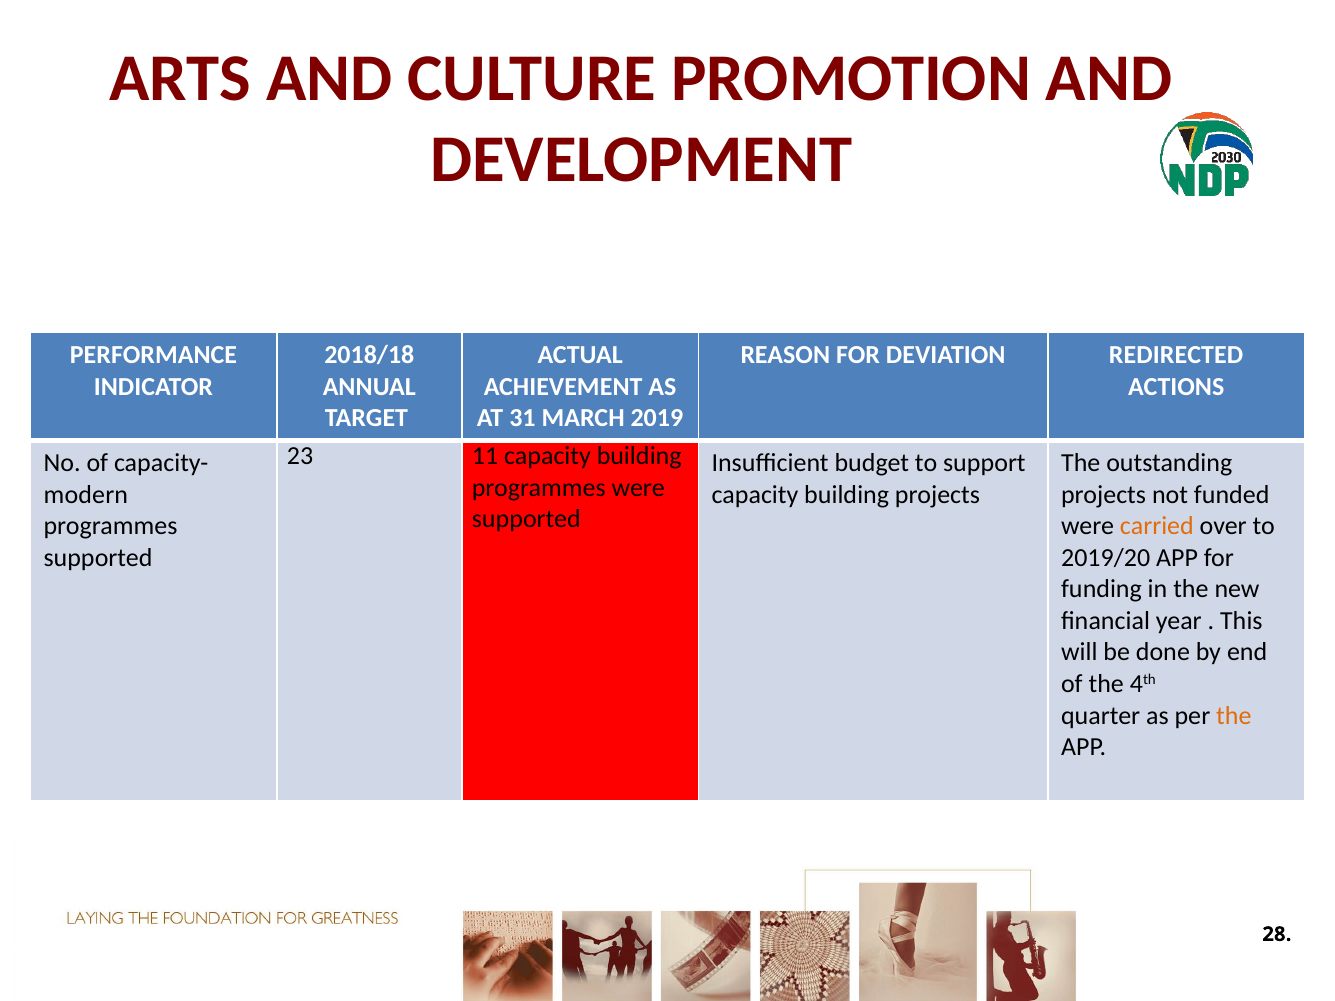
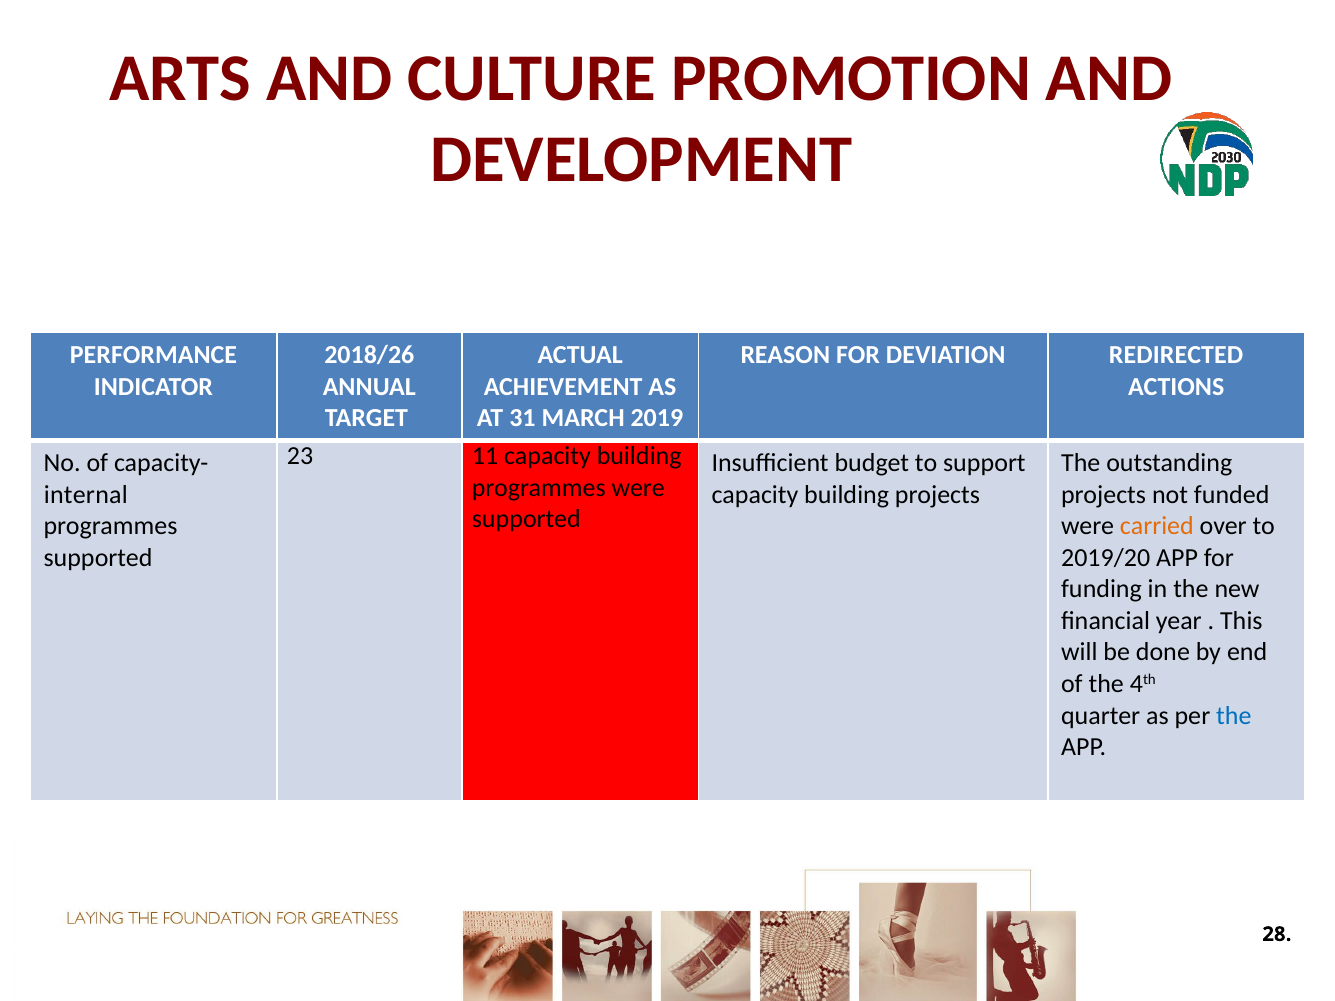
2018/18: 2018/18 -> 2018/26 (369, 355)
modern: modern -> internal (86, 495)
the colour: orange -> blue (1234, 716)
